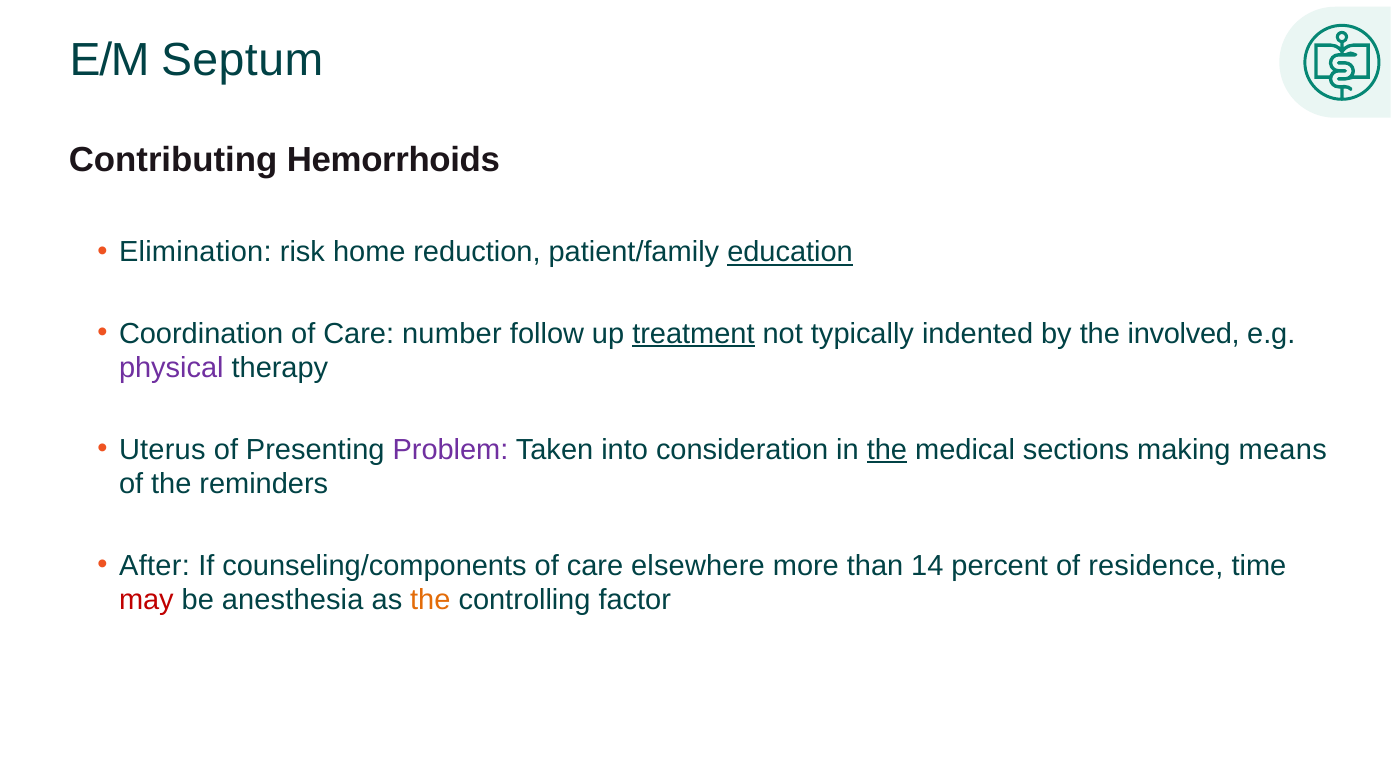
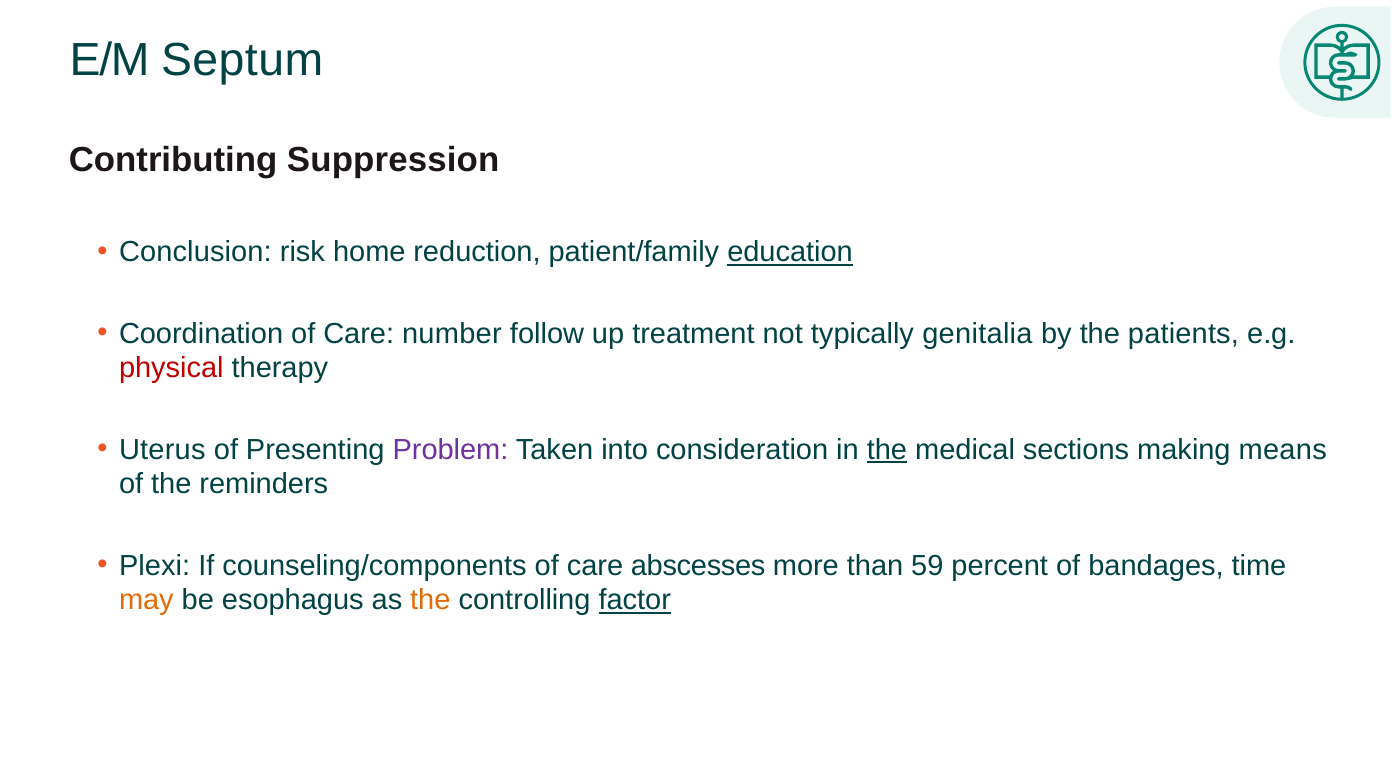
Hemorrhoids: Hemorrhoids -> Suppression (393, 160)
Elimination: Elimination -> Conclusion (195, 252)
treatment underline: present -> none (693, 333)
indented: indented -> genitalia (977, 333)
involved: involved -> patients (1183, 333)
physical colour: purple -> red (171, 368)
After: After -> Plexi (155, 565)
elsewhere: elsewhere -> abscesses (698, 565)
14: 14 -> 59 (927, 565)
residence: residence -> bandages (1156, 565)
may colour: red -> orange (146, 600)
anesthesia: anesthesia -> esophagus (293, 600)
factor underline: none -> present (635, 600)
